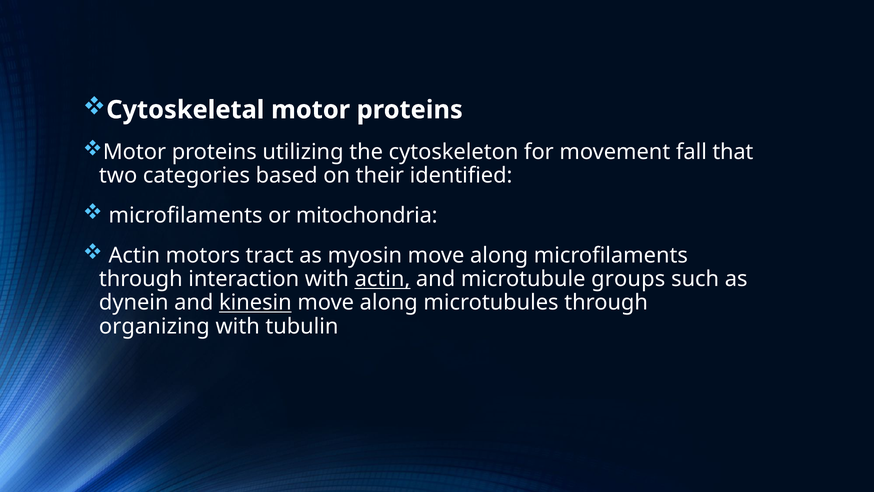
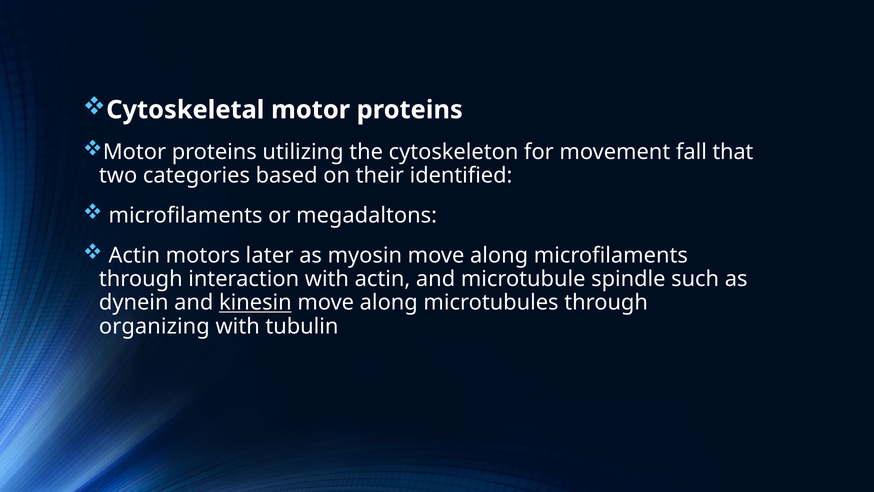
mitochondria: mitochondria -> megadaltons (367, 215)
tract: tract -> later (270, 255)
actin underline: present -> none (383, 279)
groups: groups -> spindle (628, 279)
